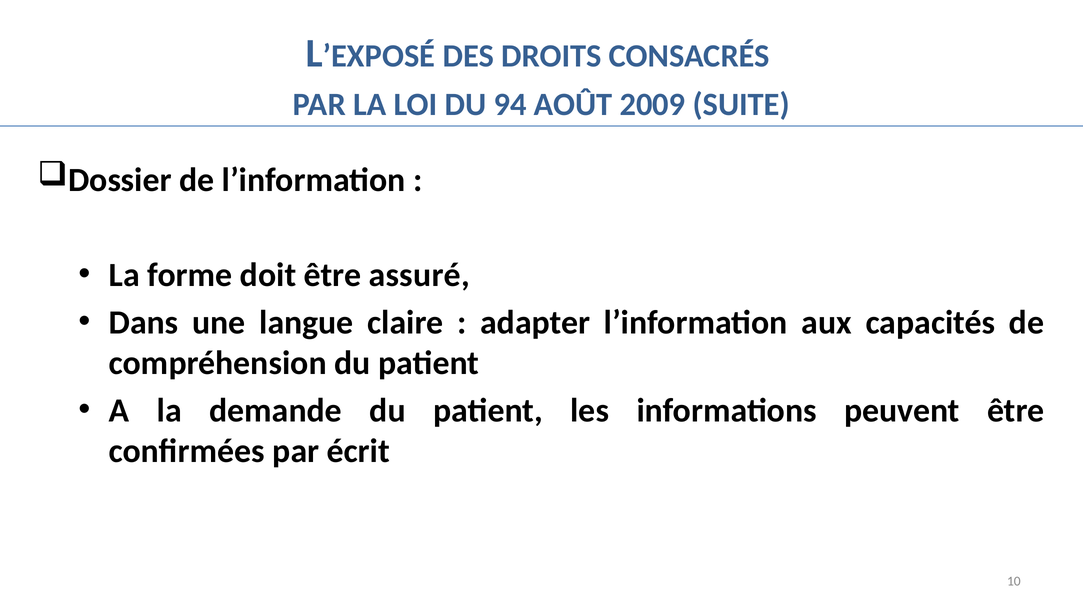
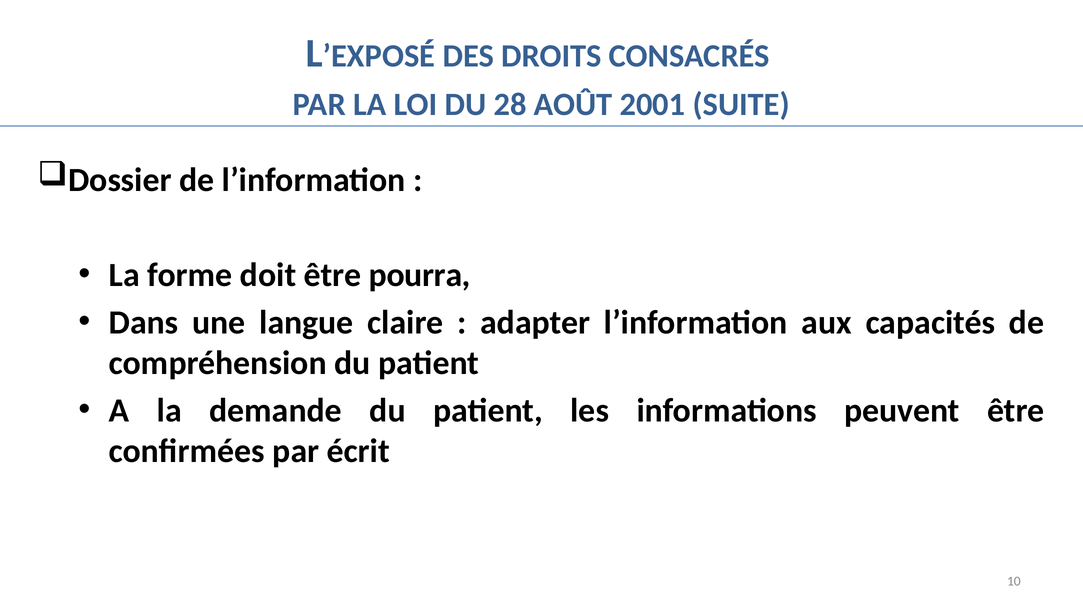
94: 94 -> 28 (510, 105)
2009: 2009 -> 2001 (652, 105)
assuré: assuré -> pourra (420, 275)
